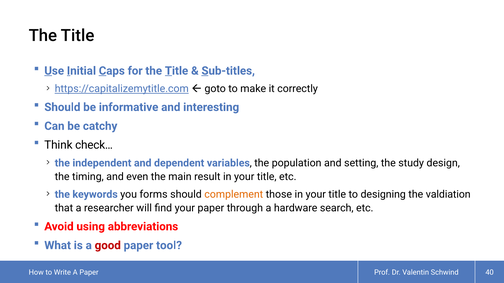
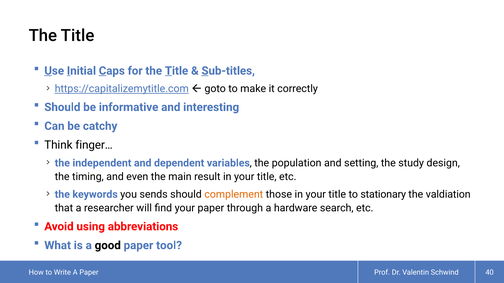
check…: check… -> finger… (94, 145)
forms: forms -> sends (154, 195)
designing: designing -> stationary (383, 195)
good colour: red -> black (108, 246)
